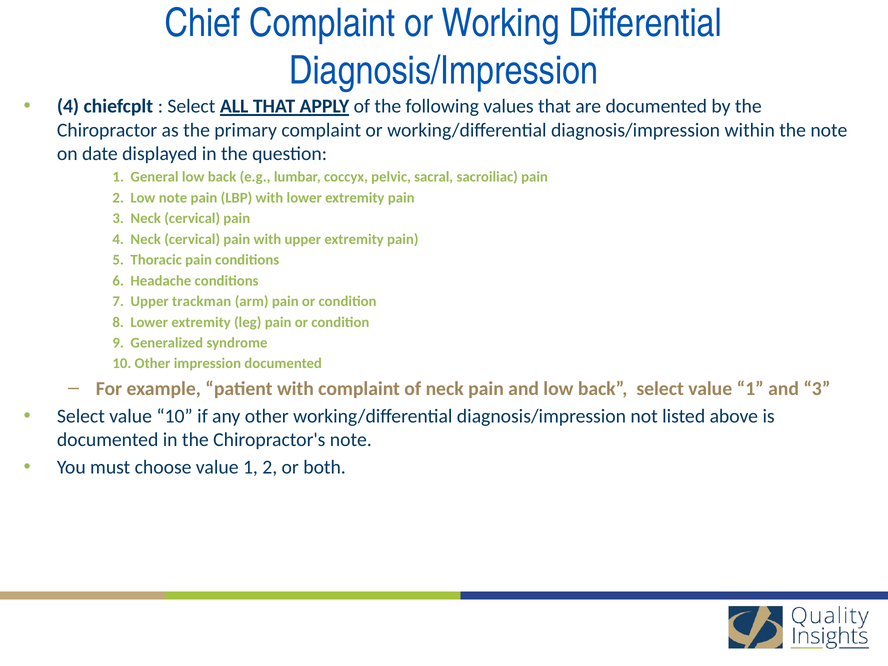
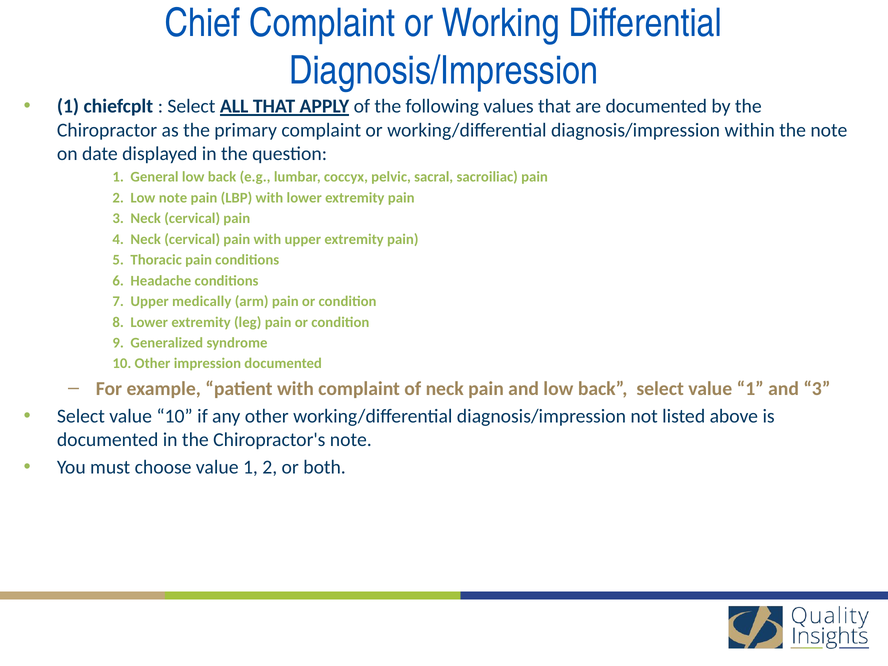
4: 4 -> 1 (68, 106)
trackman: trackman -> medically (202, 301)
